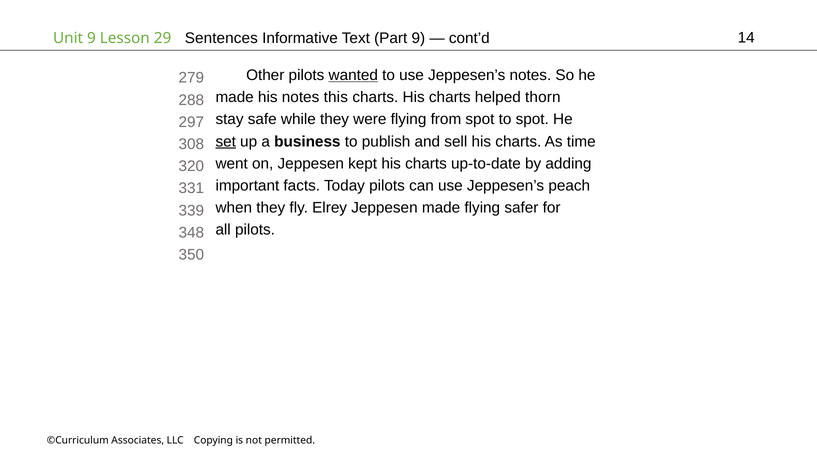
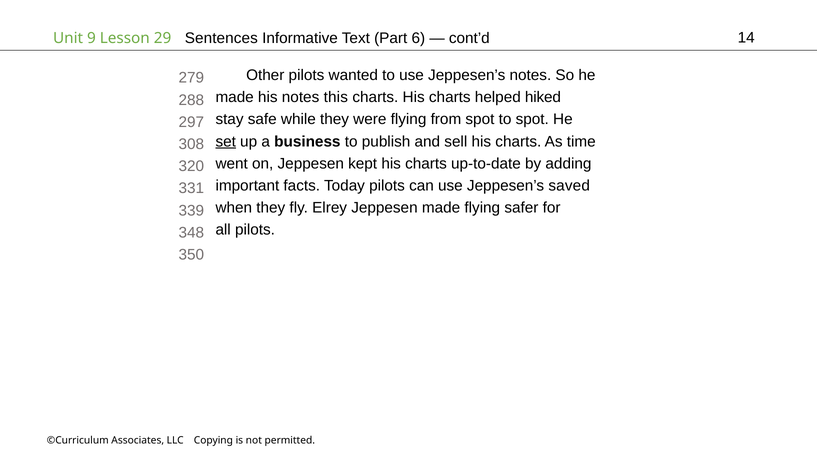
Part 9: 9 -> 6 (418, 38)
wanted underline: present -> none (353, 75)
thorn: thorn -> hiked (543, 97)
peach: peach -> saved (569, 186)
